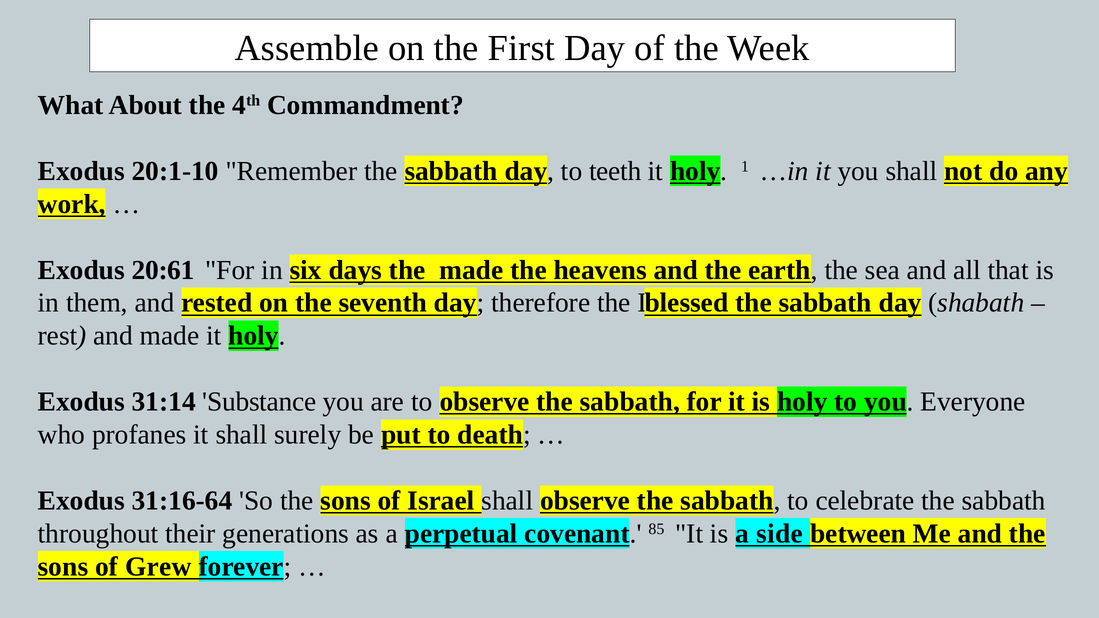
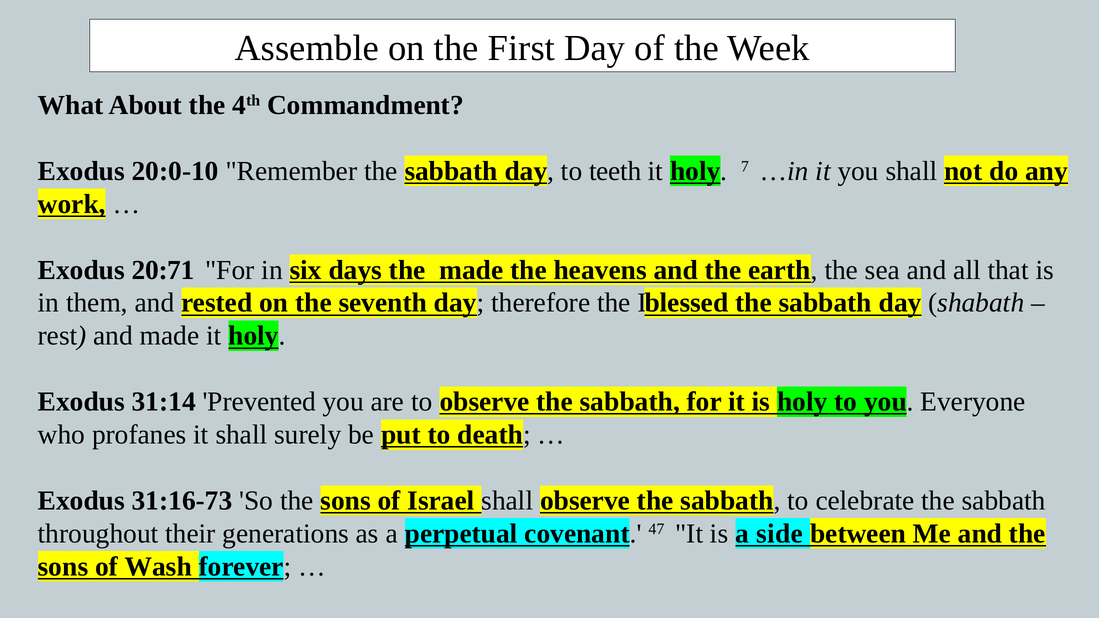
20:1-10: 20:1-10 -> 20:0-10 (175, 171)
1: 1 -> 7 (745, 167)
20:61: 20:61 -> 20:71 (163, 270)
Substance: Substance -> Prevented (259, 402)
31:16-64: 31:16-64 -> 31:16-73 (182, 501)
85: 85 -> 47 (656, 529)
Grew: Grew -> Wash (158, 567)
